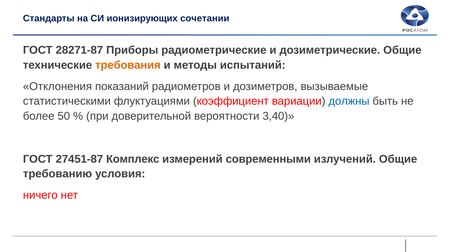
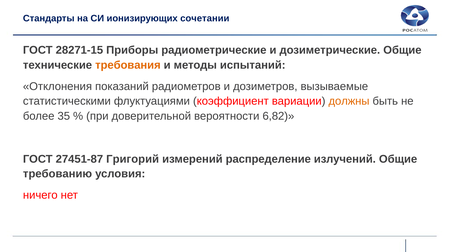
28271-87: 28271-87 -> 28271-15 (79, 50)
должны colour: blue -> orange (349, 101)
50: 50 -> 35 (64, 116)
3,40: 3,40 -> 6,82 (278, 116)
Комплекс: Комплекс -> Григорий (133, 159)
современными: современными -> распределение (268, 159)
